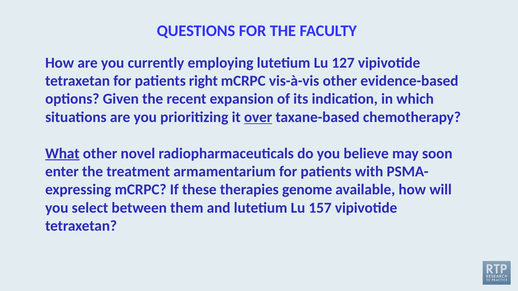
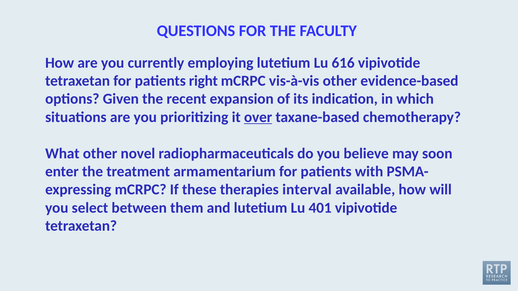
127: 127 -> 616 (343, 63)
What underline: present -> none (62, 154)
genome: genome -> interval (307, 190)
157: 157 -> 401 (320, 208)
